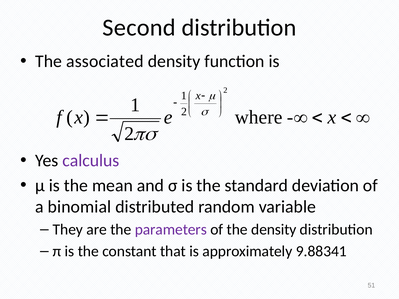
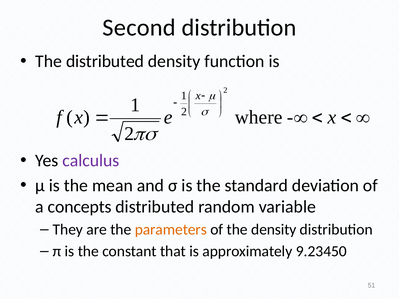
The associated: associated -> distributed (105, 61)
binomial: binomial -> concepts (80, 207)
parameters colour: purple -> orange (171, 230)
9.88341: 9.88341 -> 9.23450 (321, 252)
